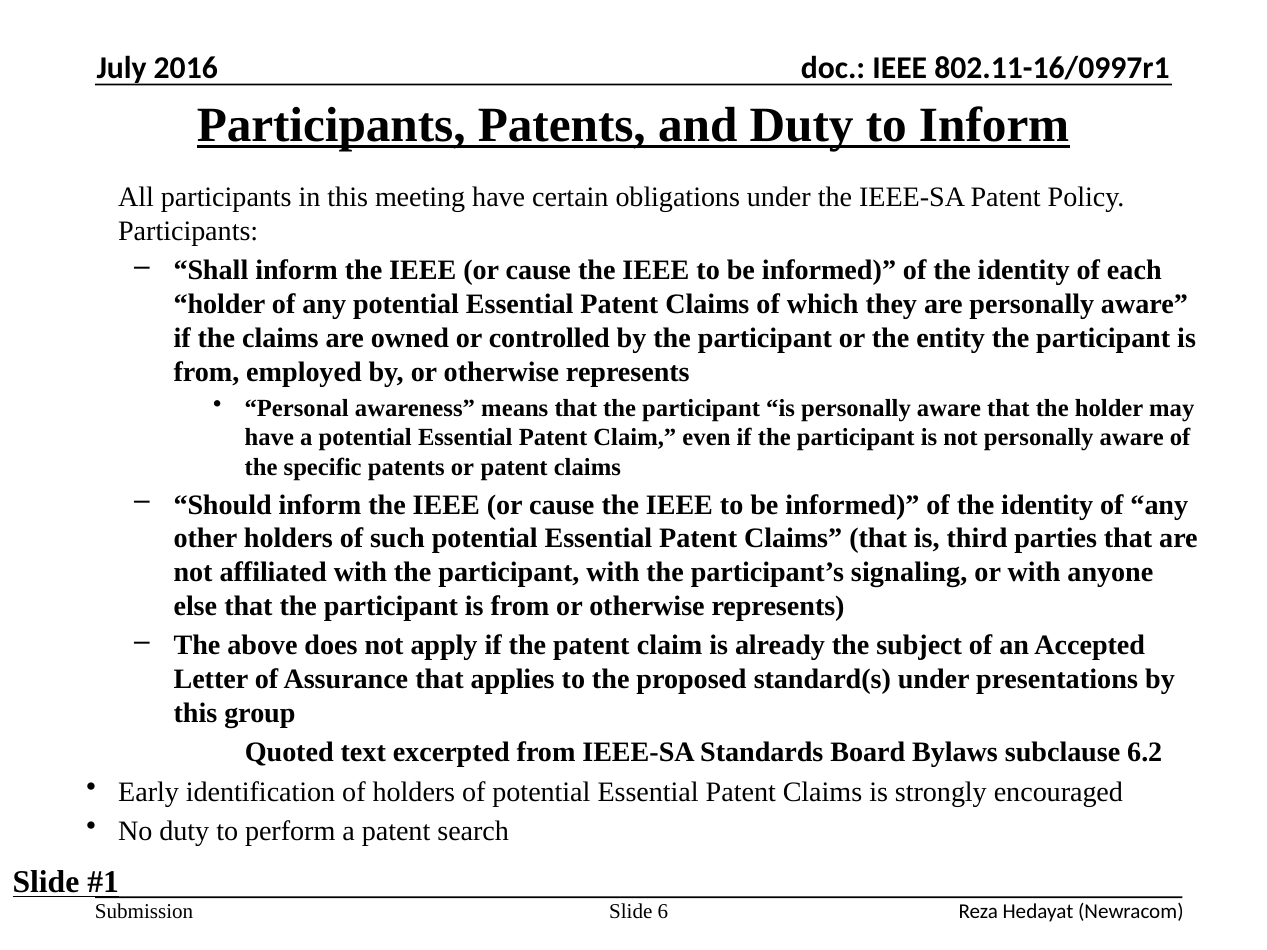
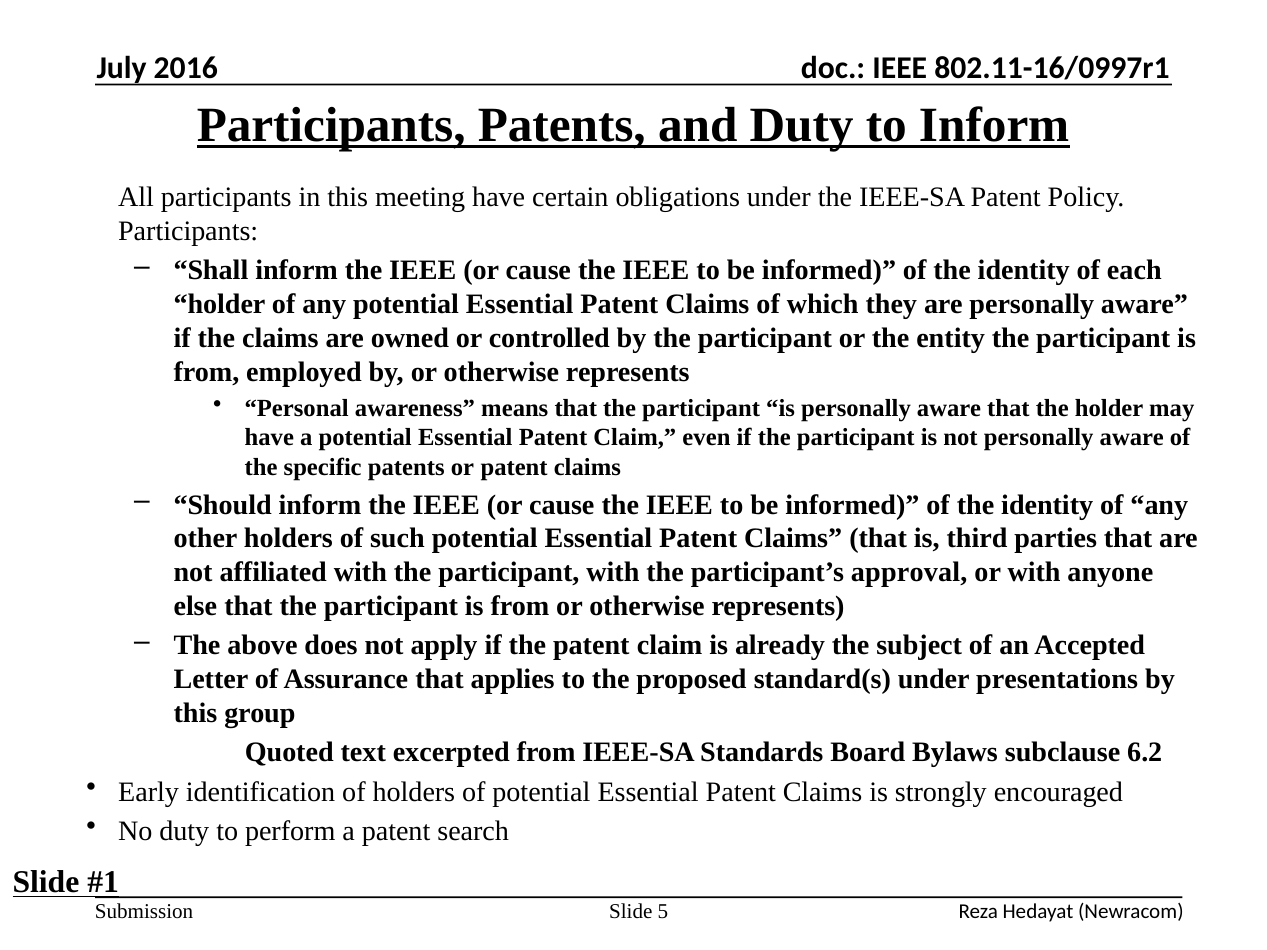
signaling: signaling -> approval (909, 573)
6: 6 -> 5 (663, 911)
